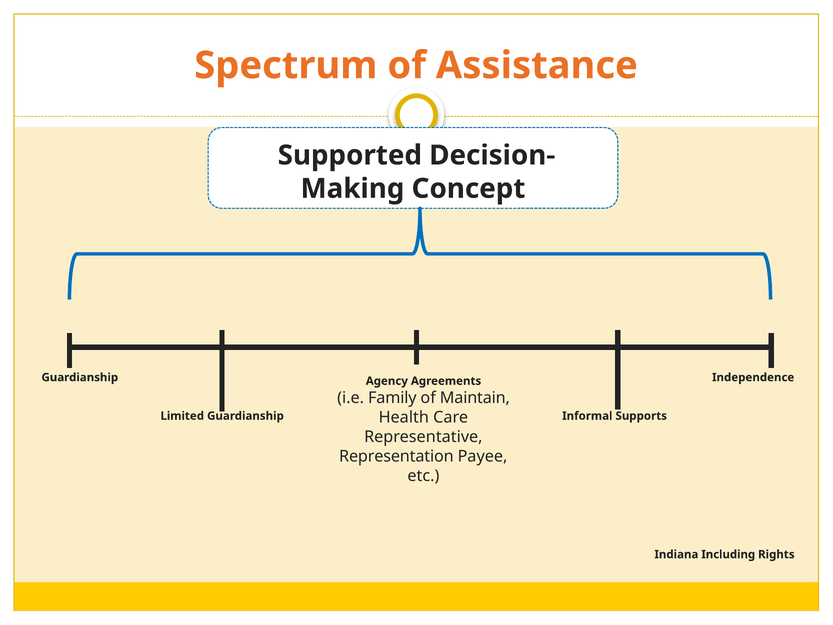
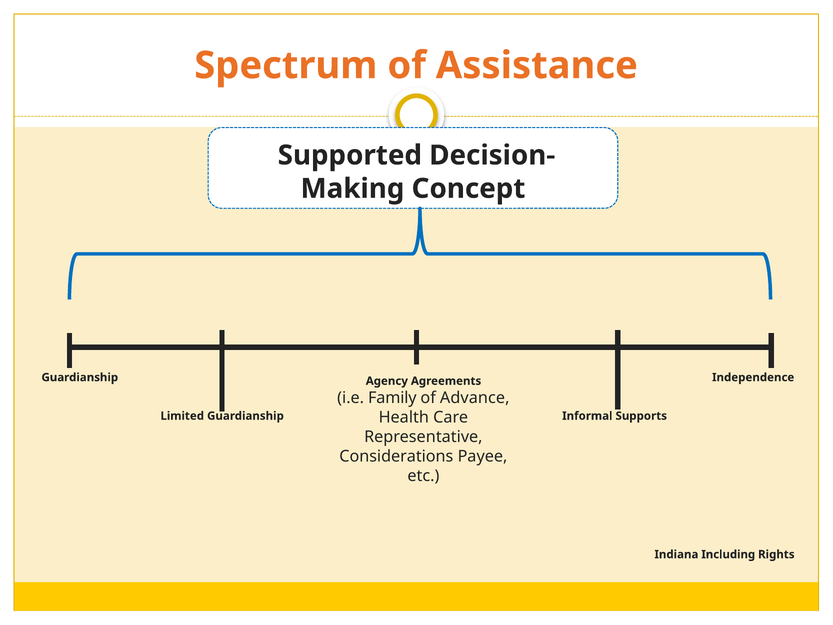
Maintain: Maintain -> Advance (475, 398)
Representation: Representation -> Considerations (396, 456)
